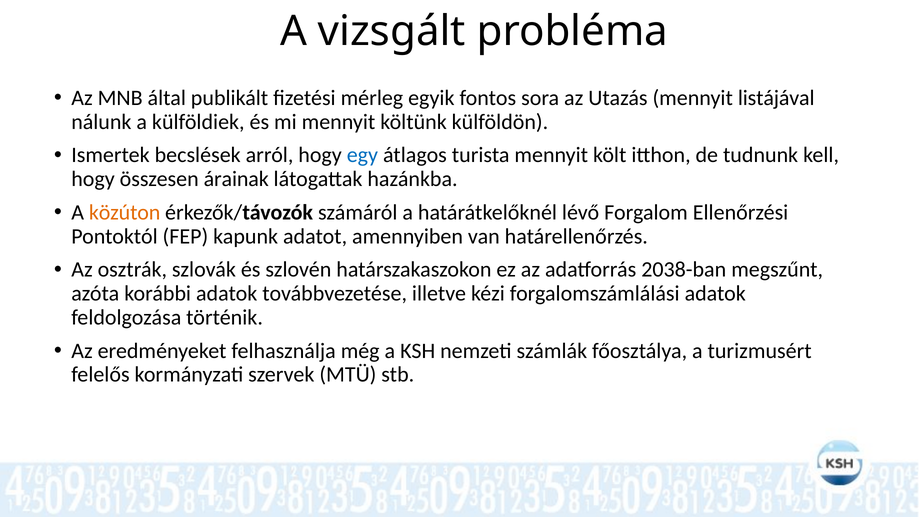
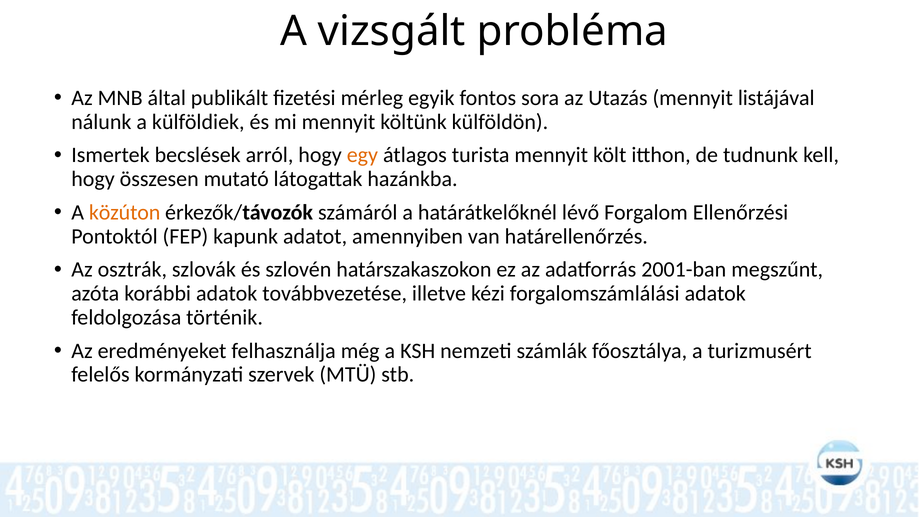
egy colour: blue -> orange (362, 155)
árainak: árainak -> mutató (236, 179)
2038-ban: 2038-ban -> 2001-ban (684, 270)
